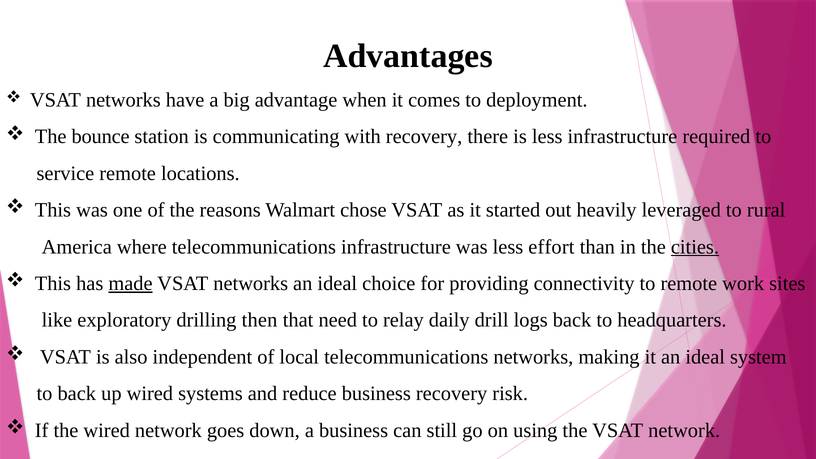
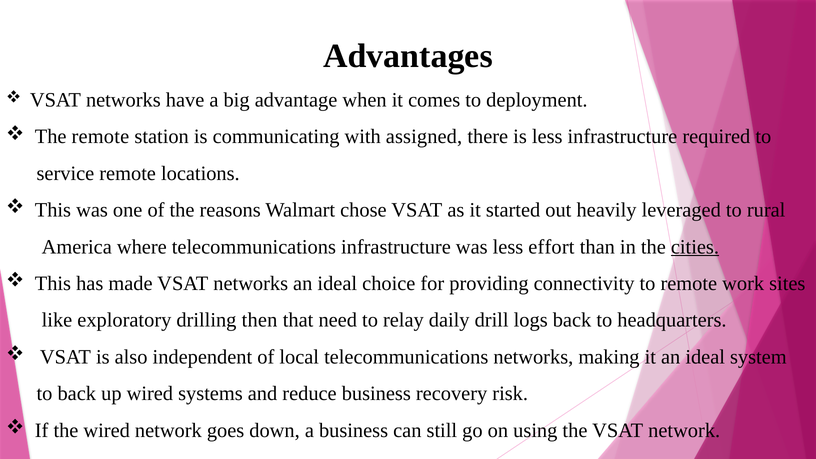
The bounce: bounce -> remote (100, 137)
with recovery: recovery -> assigned (424, 137)
made underline: present -> none (130, 284)
